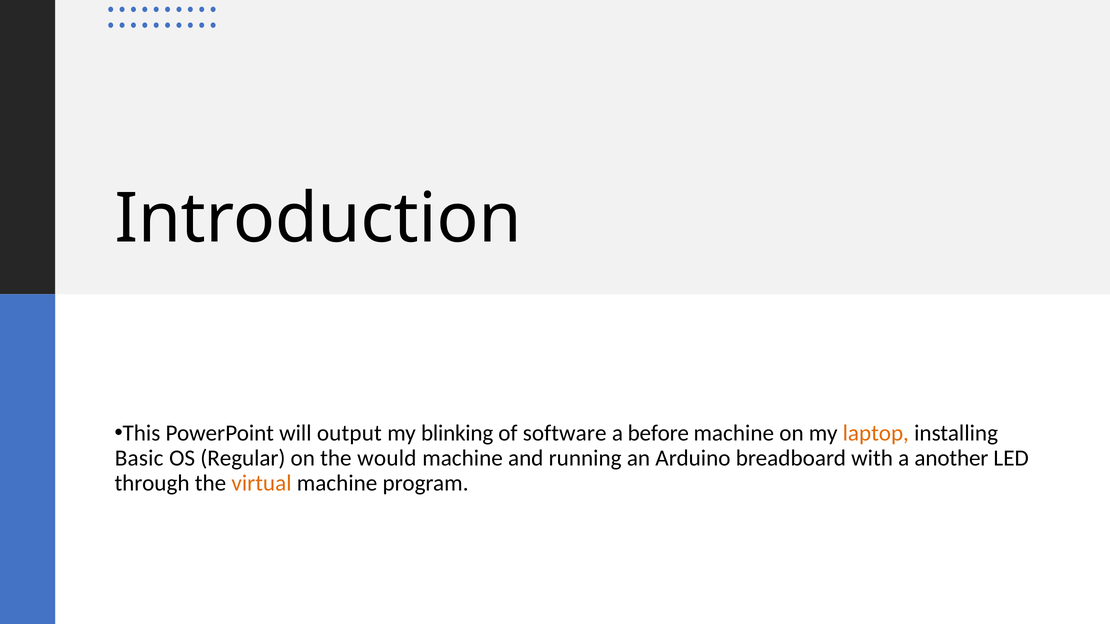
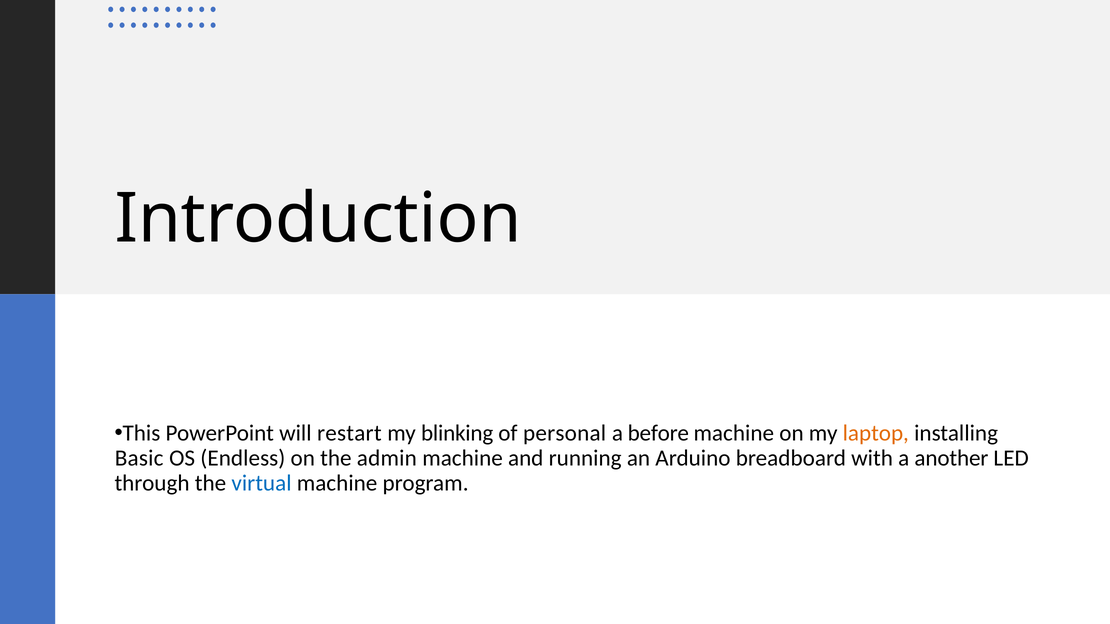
output: output -> restart (349, 433)
software: software -> personal (565, 433)
Regular: Regular -> Endless (243, 458)
would: would -> admin (387, 458)
virtual colour: orange -> blue (261, 484)
